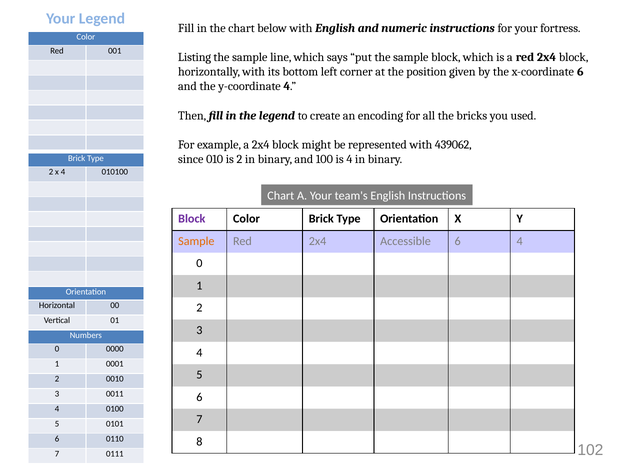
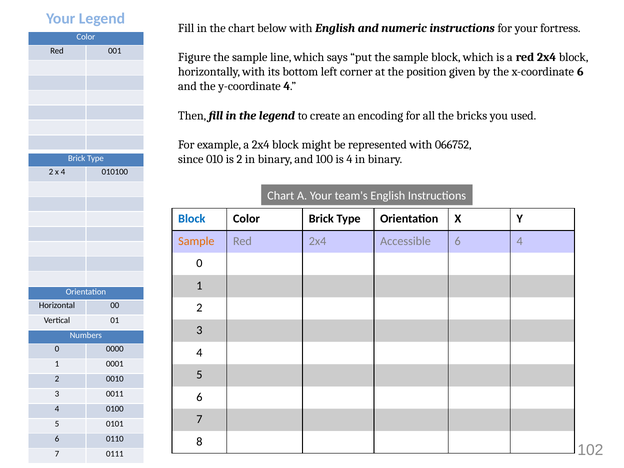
Listing: Listing -> Figure (194, 57)
439062: 439062 -> 066752 (453, 145)
Block colour: purple -> blue (192, 219)
